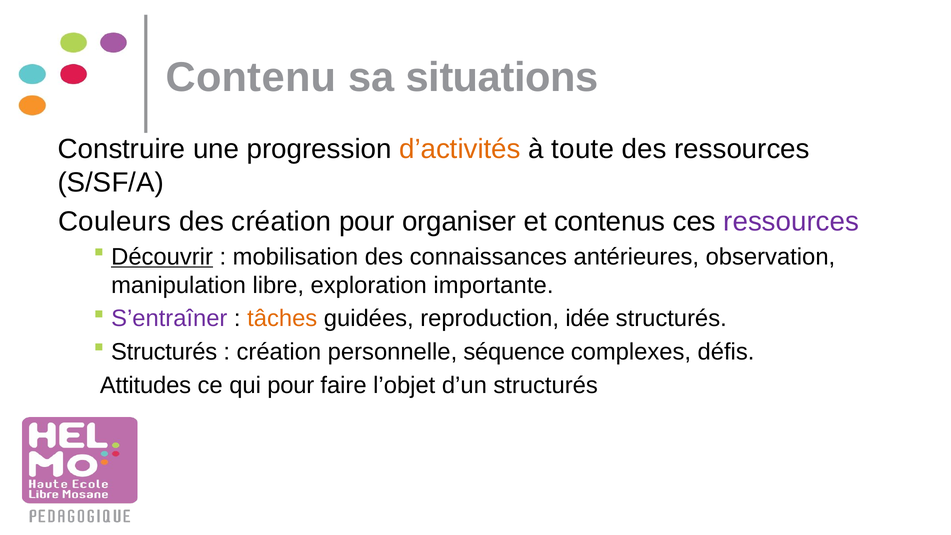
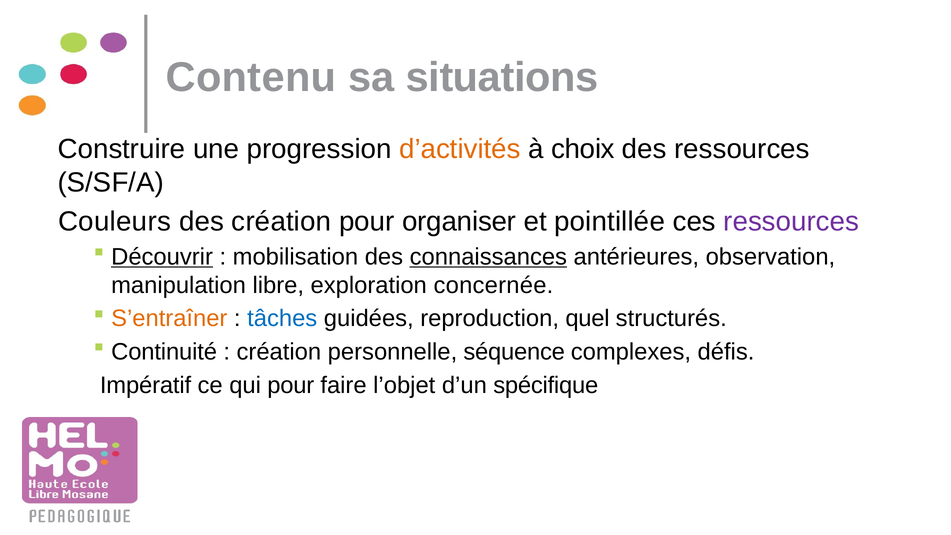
toute: toute -> choix (583, 149)
contenus: contenus -> pointillée (610, 221)
connaissances underline: none -> present (488, 257)
importante: importante -> concernée (493, 285)
S’entraîner colour: purple -> orange (169, 319)
tâches colour: orange -> blue (282, 319)
idée: idée -> quel (588, 319)
Structurés: Structurés -> Continuité (164, 352)
Attitudes: Attitudes -> Impératif (146, 385)
d’un structurés: structurés -> spécifique (546, 385)
